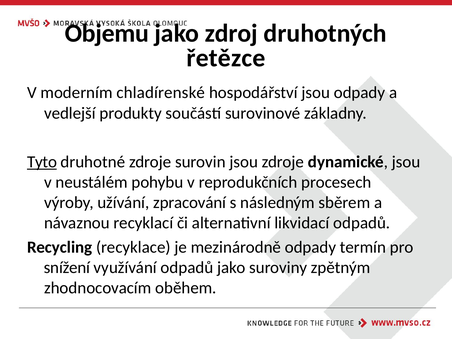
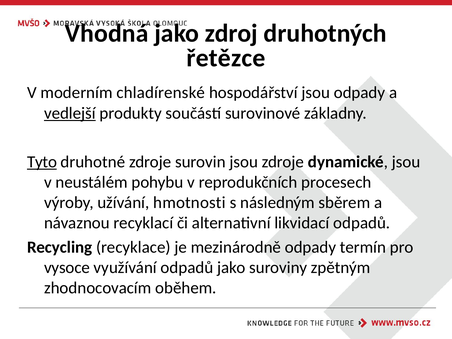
Objemu: Objemu -> Vhodná (107, 33)
vedlejší underline: none -> present (70, 113)
zpracování: zpracování -> hmotnosti (189, 203)
snížení: snížení -> vysoce (67, 268)
